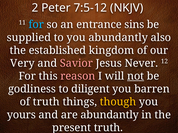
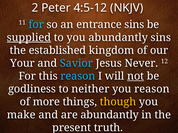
7:5-12: 7:5-12 -> 4:5-12 (90, 8)
supplied underline: none -> present (29, 38)
abundantly also: also -> sins (161, 38)
Very: Very -> Your (22, 63)
Savior colour: pink -> light blue (76, 63)
reason colour: pink -> light blue (78, 76)
diligent: diligent -> neither (90, 89)
you barren: barren -> reason (152, 89)
of truth: truth -> more (46, 102)
yours: yours -> make (21, 115)
